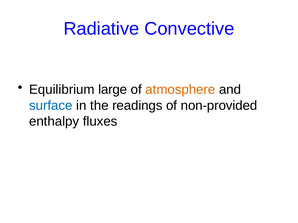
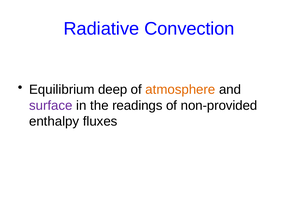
Convective: Convective -> Convection (189, 29)
large: large -> deep (113, 90)
surface colour: blue -> purple (51, 106)
